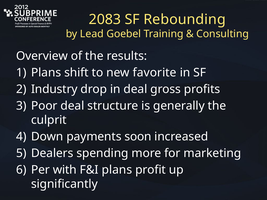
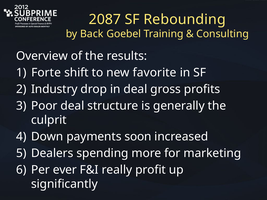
2083: 2083 -> 2087 (105, 19)
Lead: Lead -> Back (92, 34)
Plans: Plans -> Forte (46, 73)
with: with -> ever (65, 170)
F&I plans: plans -> really (117, 170)
